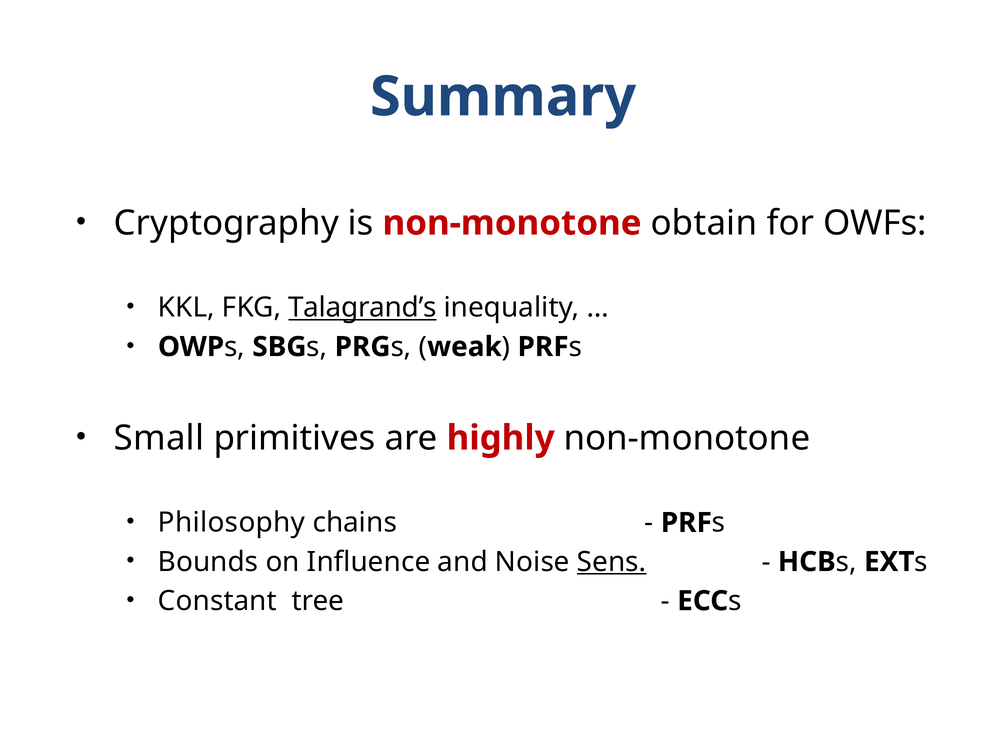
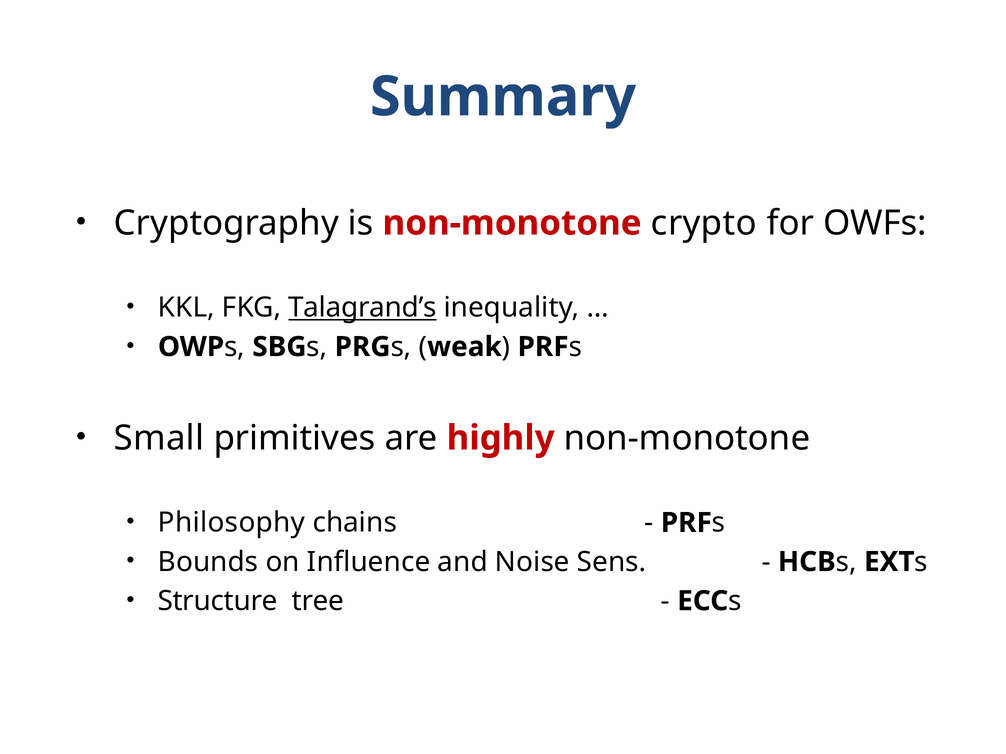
obtain: obtain -> crypto (704, 223)
Sens underline: present -> none (612, 562)
Constant: Constant -> Structure (218, 601)
